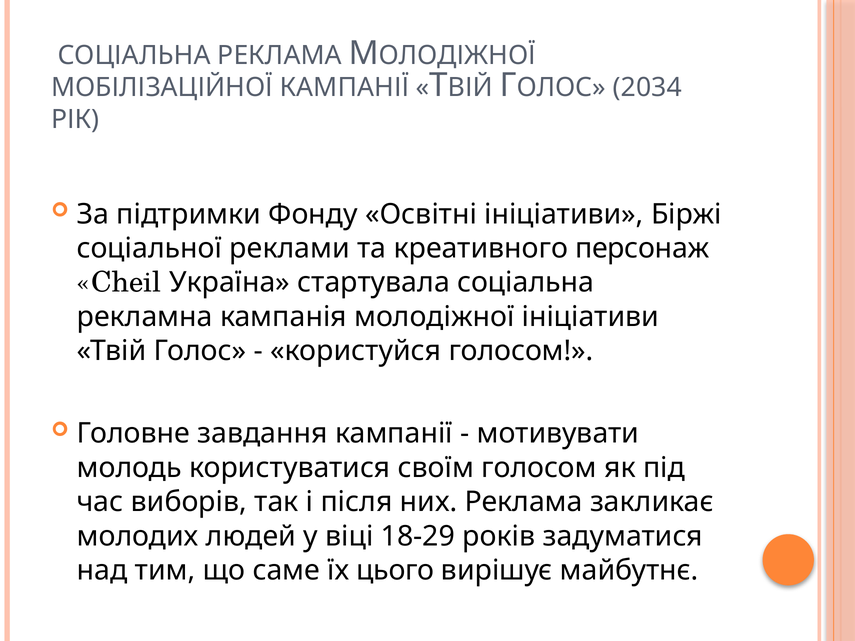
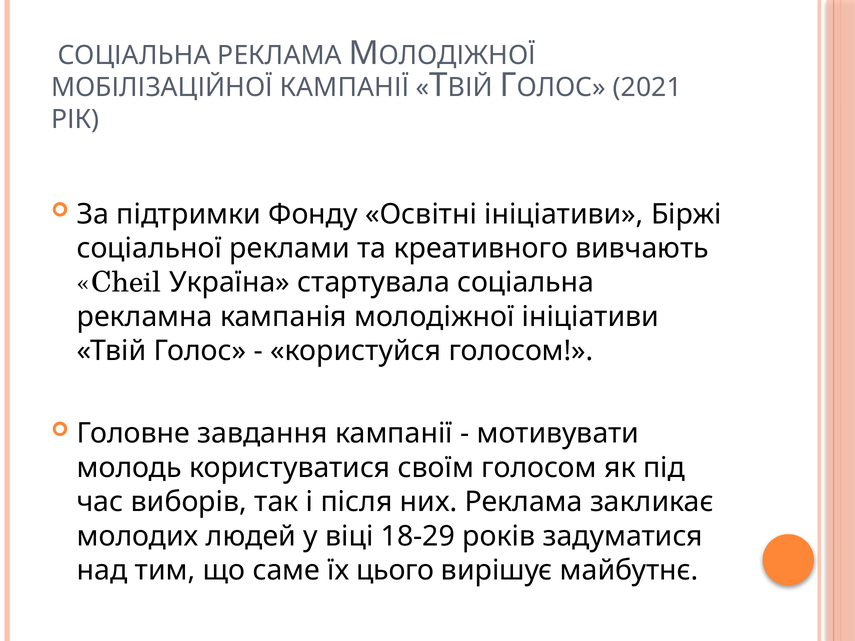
2034: 2034 -> 2021 (647, 88)
персонаж: персонаж -> вивчають (642, 248)
